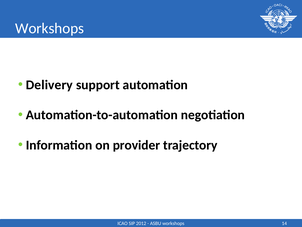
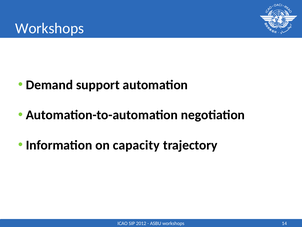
Delivery: Delivery -> Demand (49, 85)
provider: provider -> capacity (136, 145)
